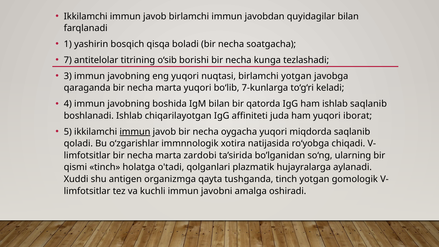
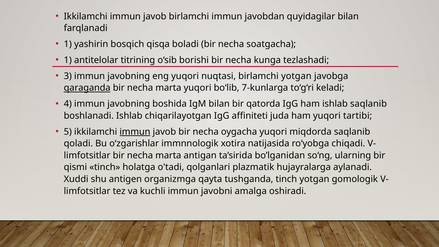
7: 7 -> 1 (68, 60)
qaraganda underline: none -> present (87, 88)
iborat: iborat -> tartibi (358, 116)
zardobi: zardobi -> antigan (200, 155)
